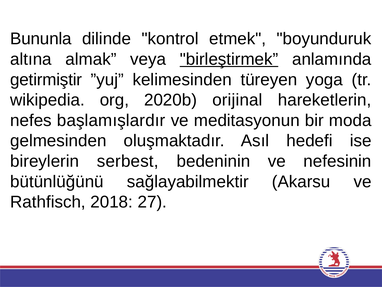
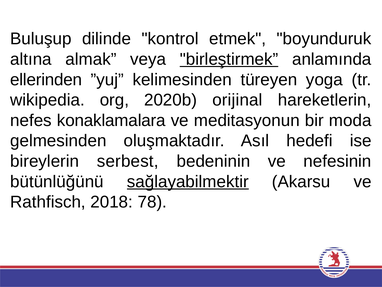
Bununla: Bununla -> Buluşup (41, 39)
getirmiştir: getirmiştir -> ellerinden (46, 80)
başlamışlardır: başlamışlardır -> konaklamalara (111, 120)
sağlayabilmektir underline: none -> present (188, 181)
27: 27 -> 78 (152, 202)
